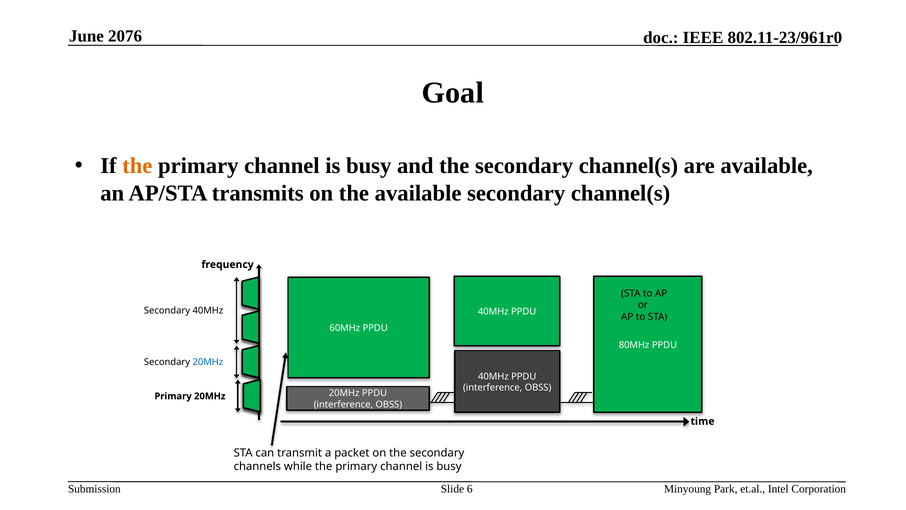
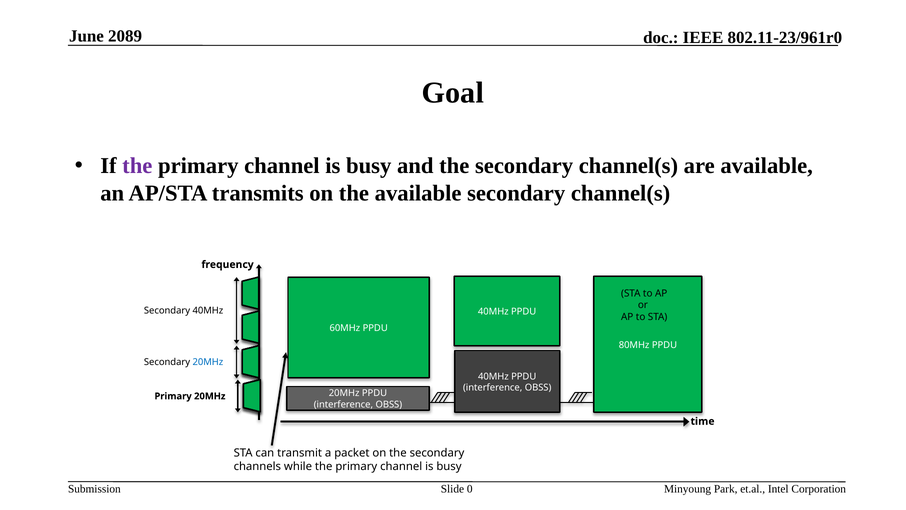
2076: 2076 -> 2089 (125, 36)
the colour: orange -> purple (137, 166)
6: 6 -> 0 (470, 489)
